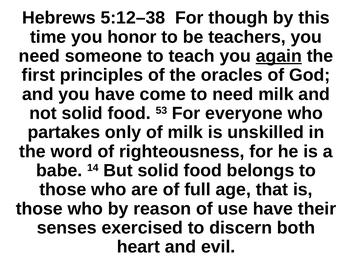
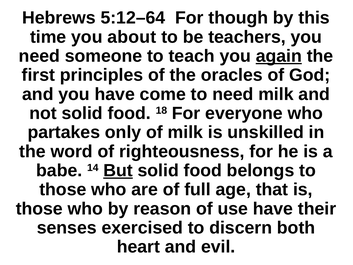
5:12–38: 5:12–38 -> 5:12–64 (133, 18)
honor: honor -> about (132, 37)
53: 53 -> 18 (161, 110)
But underline: none -> present (118, 170)
